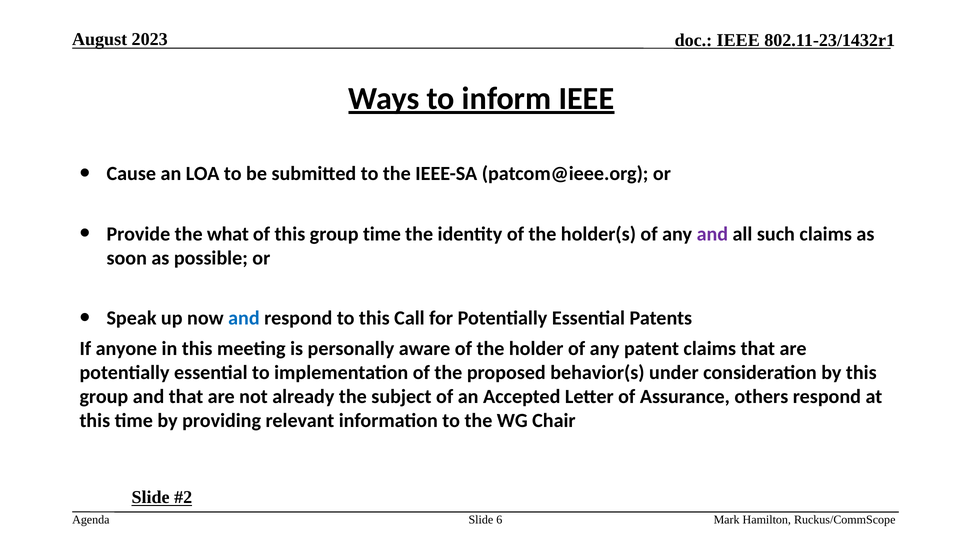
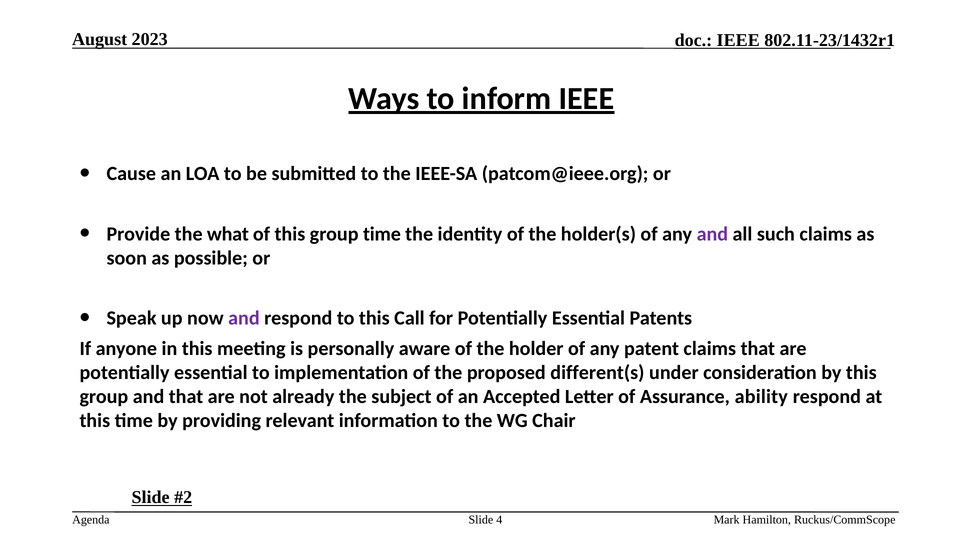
and colour: blue -> purple (244, 318)
behavior(s: behavior(s -> different(s (597, 372)
others: others -> ability (761, 396)
6: 6 -> 4 (499, 520)
